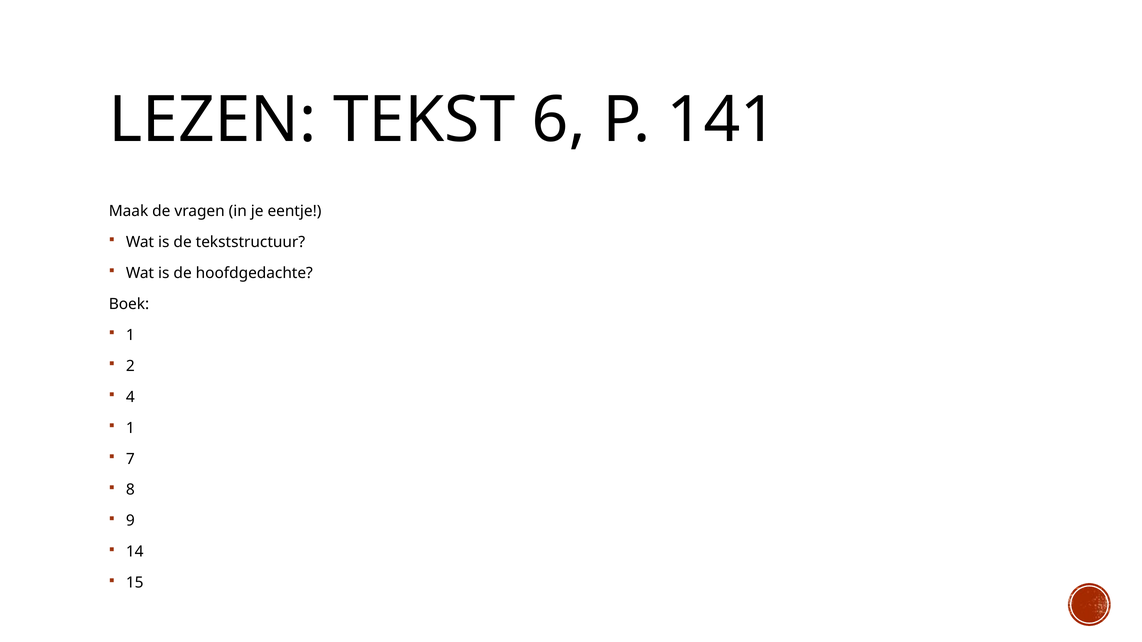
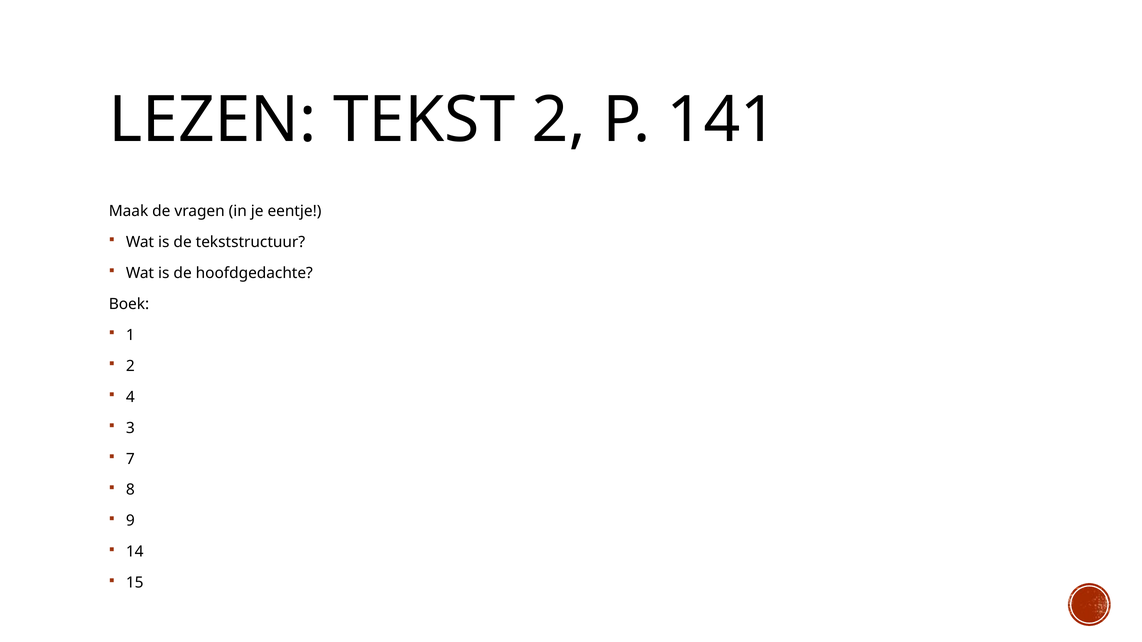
TEKST 6: 6 -> 2 (559, 120)
1: 1 -> 3 (130, 428)
